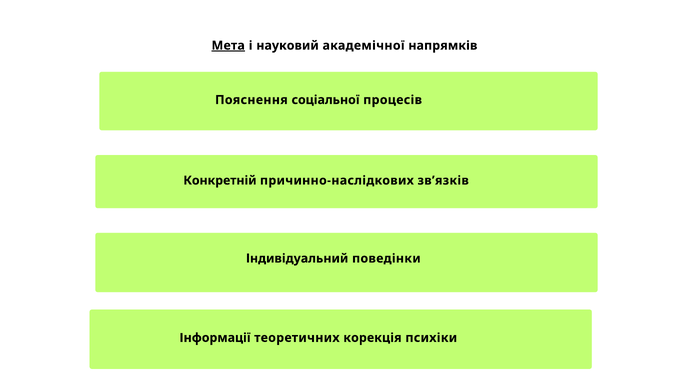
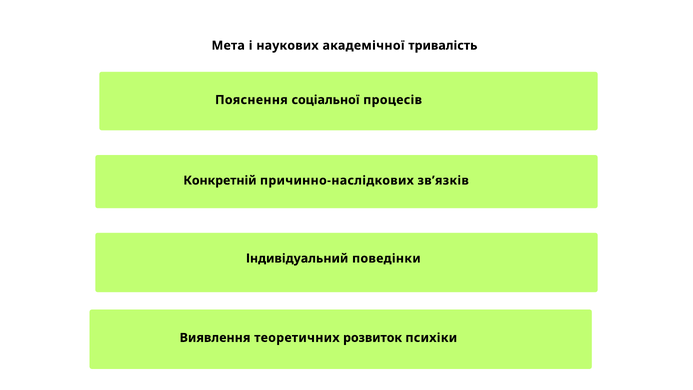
Мета underline: present -> none (228, 46)
науковий: науковий -> наукових (287, 46)
напрямків: напрямків -> тривалість (443, 46)
Інформації: Інформації -> Виявлення (215, 338)
корекція: корекція -> розвиток (373, 338)
